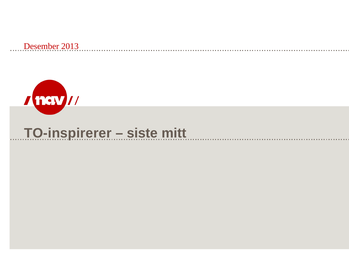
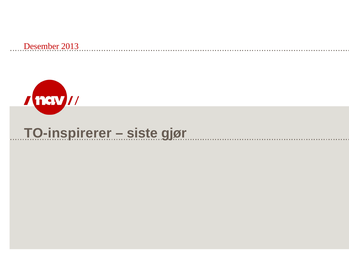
mitt: mitt -> gjør (174, 133)
